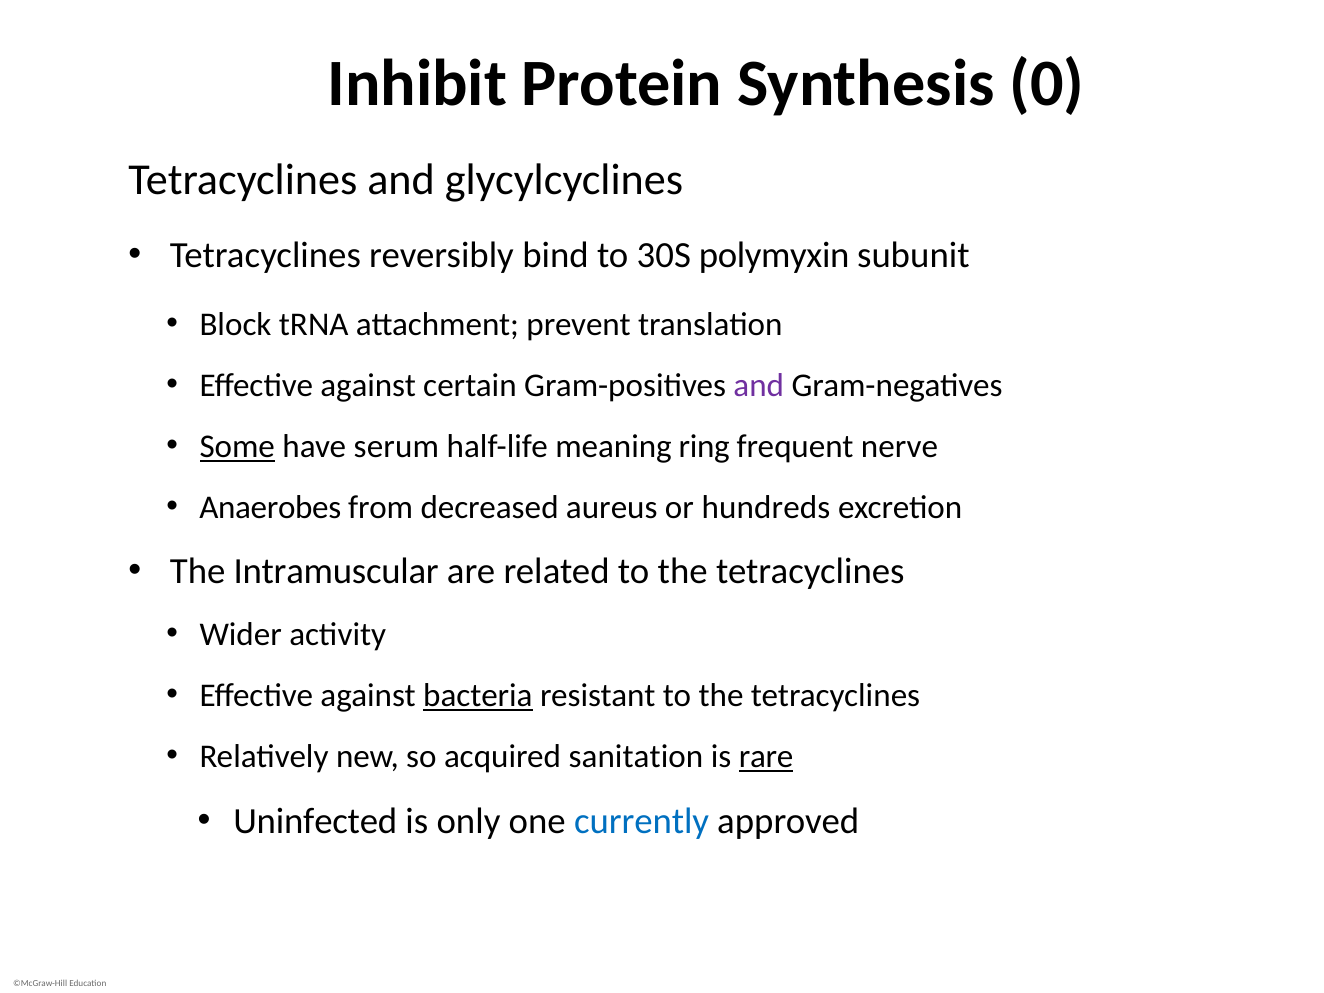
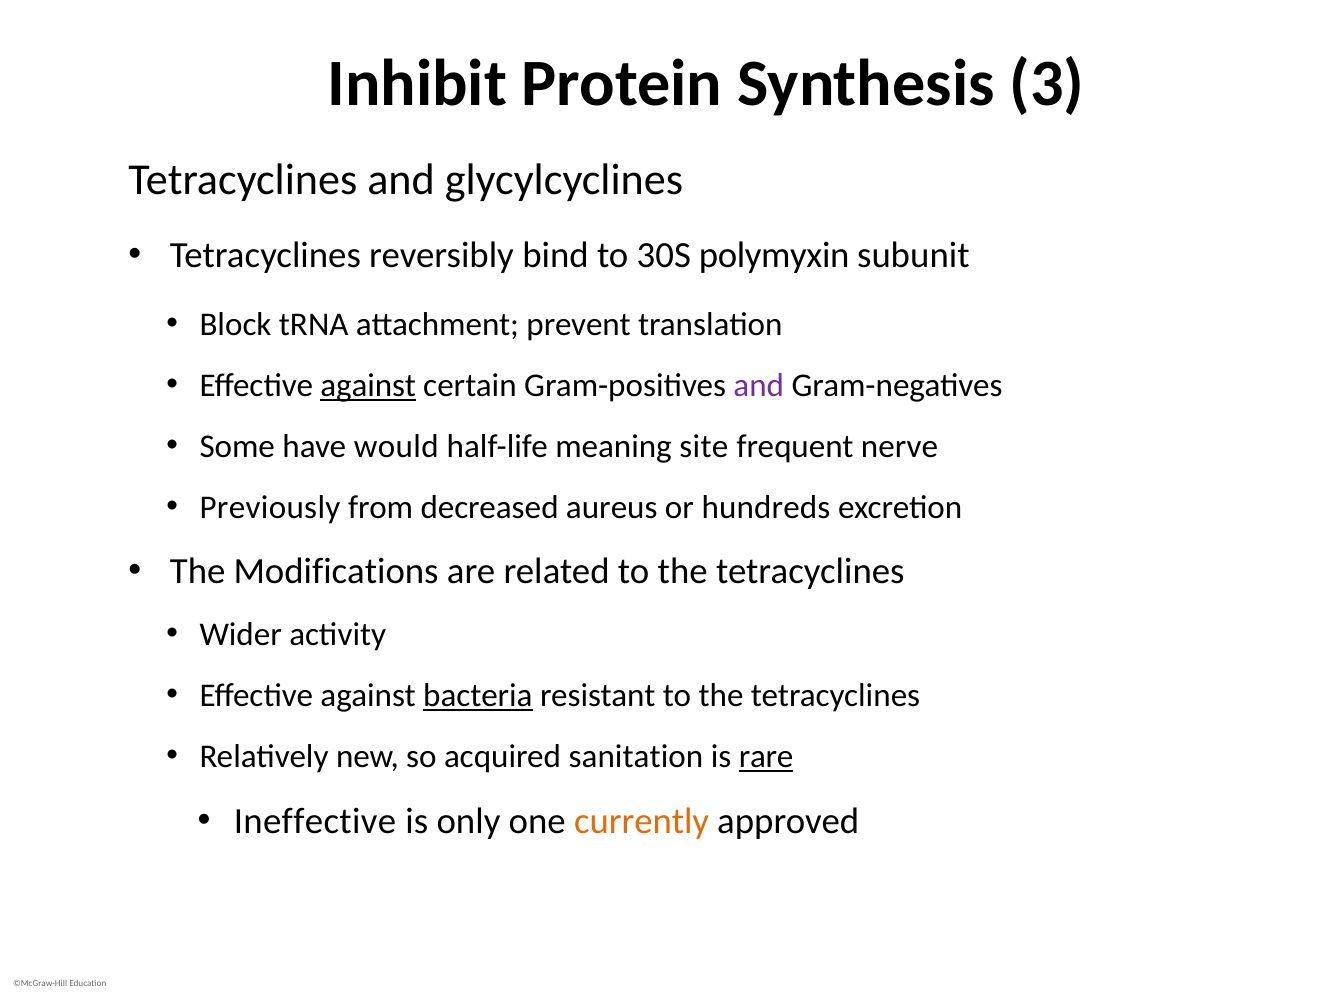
0: 0 -> 3 (1047, 84)
against underline: none -> present (368, 385)
Some underline: present -> none (237, 446)
serum: serum -> would (396, 446)
ring: ring -> site (704, 446)
Anaerobes: Anaerobes -> Previously (270, 508)
Intramuscular: Intramuscular -> Modifications (336, 572)
Uninfected: Uninfected -> Ineffective (315, 821)
currently colour: blue -> orange (642, 821)
